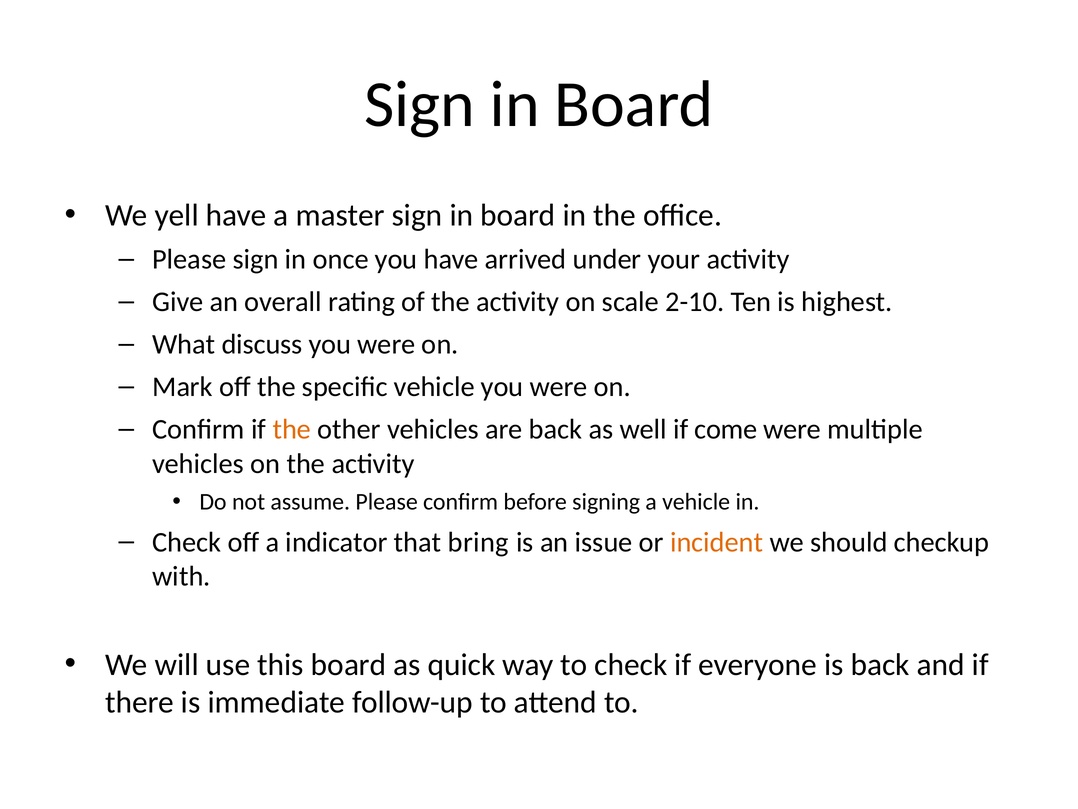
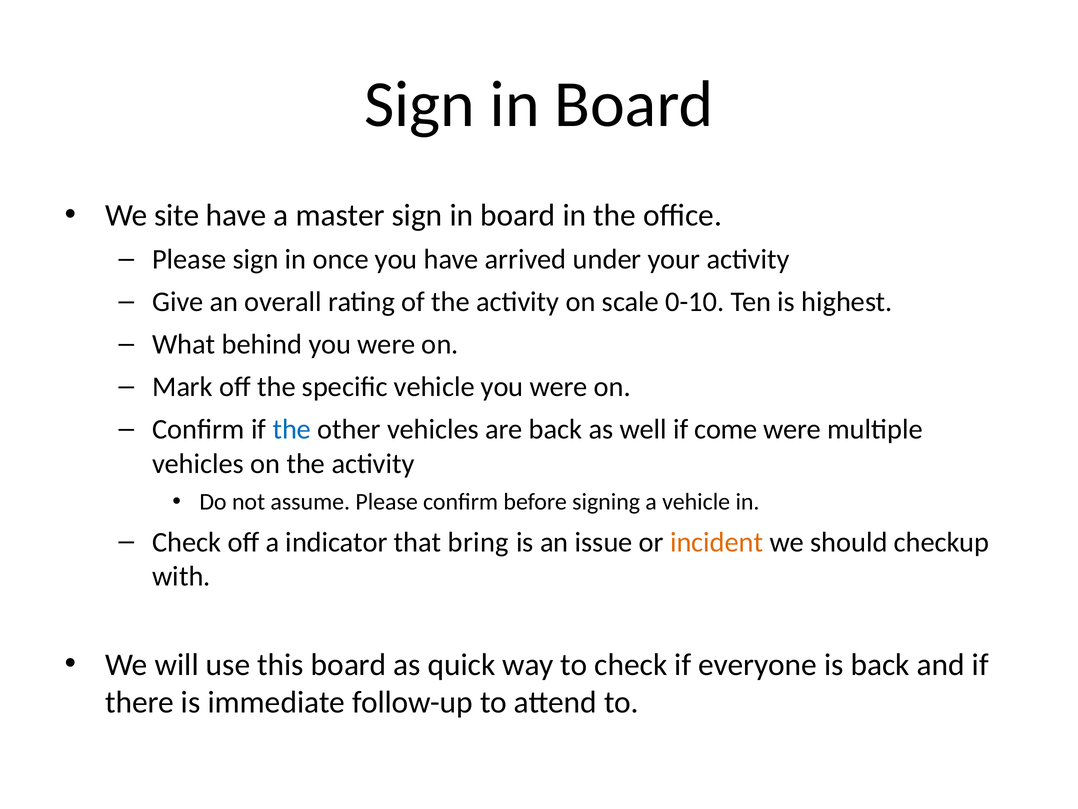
yell: yell -> site (177, 215)
2-10: 2-10 -> 0-10 (695, 302)
discuss: discuss -> behind (262, 344)
the colour: orange -> blue (292, 429)
